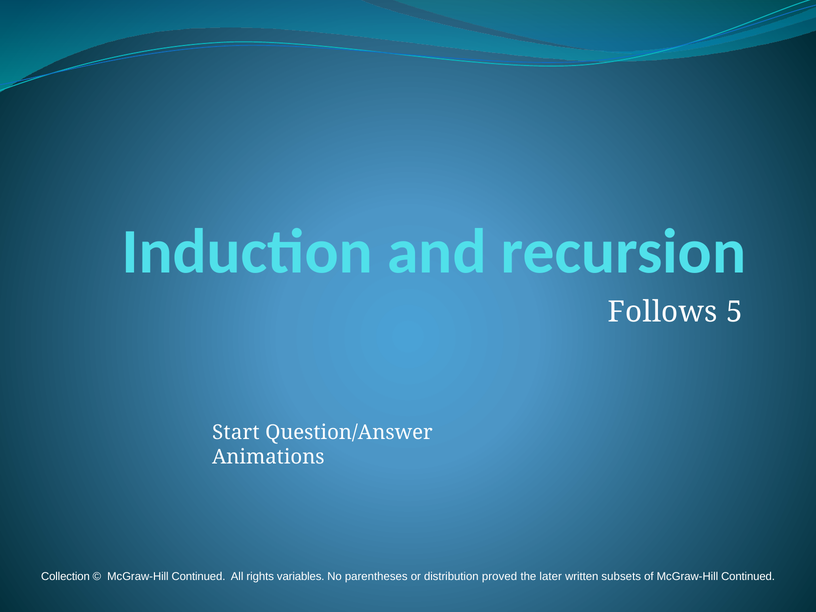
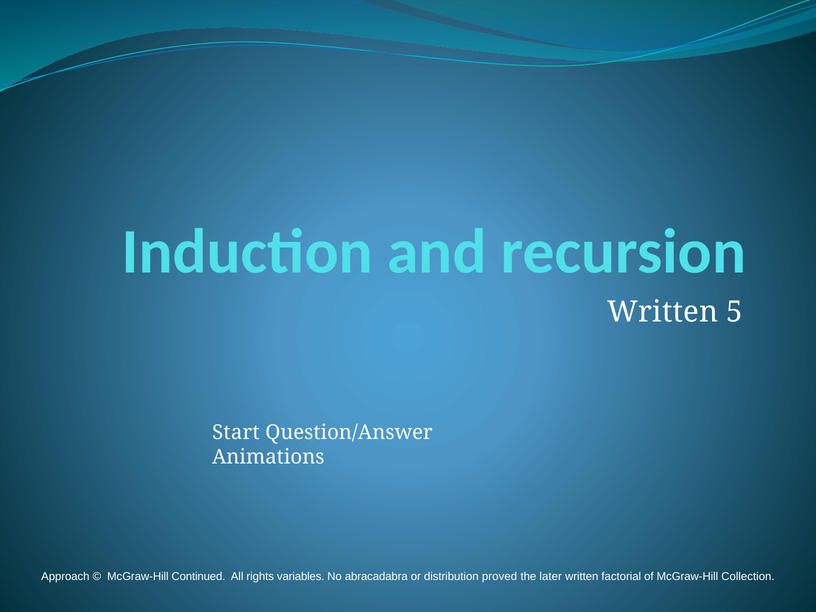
Follows: Follows -> Written (663, 312)
Collection: Collection -> Approach (65, 577)
parentheses: parentheses -> abracadabra (376, 577)
subsets: subsets -> factorial (621, 577)
of McGraw-Hill Continued: Continued -> Collection (748, 577)
